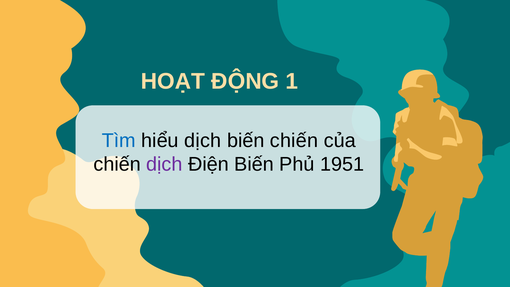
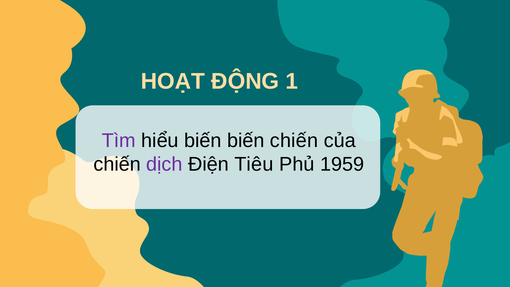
Tìm colour: blue -> purple (119, 141)
hiểu dịch: dịch -> biến (203, 141)
Điện Biến: Biến -> Tiêu (254, 164)
1951: 1951 -> 1959 (342, 164)
